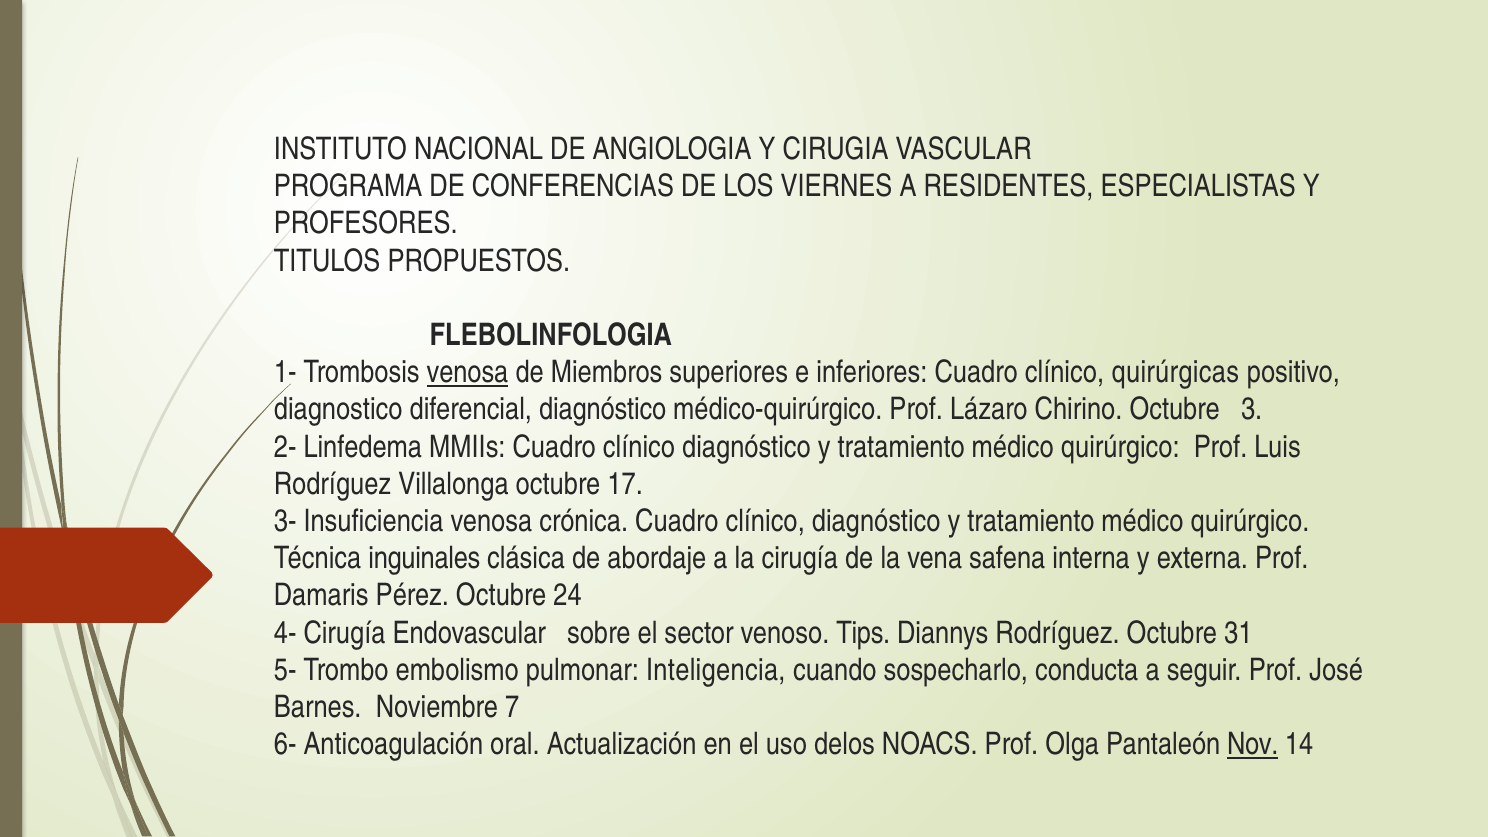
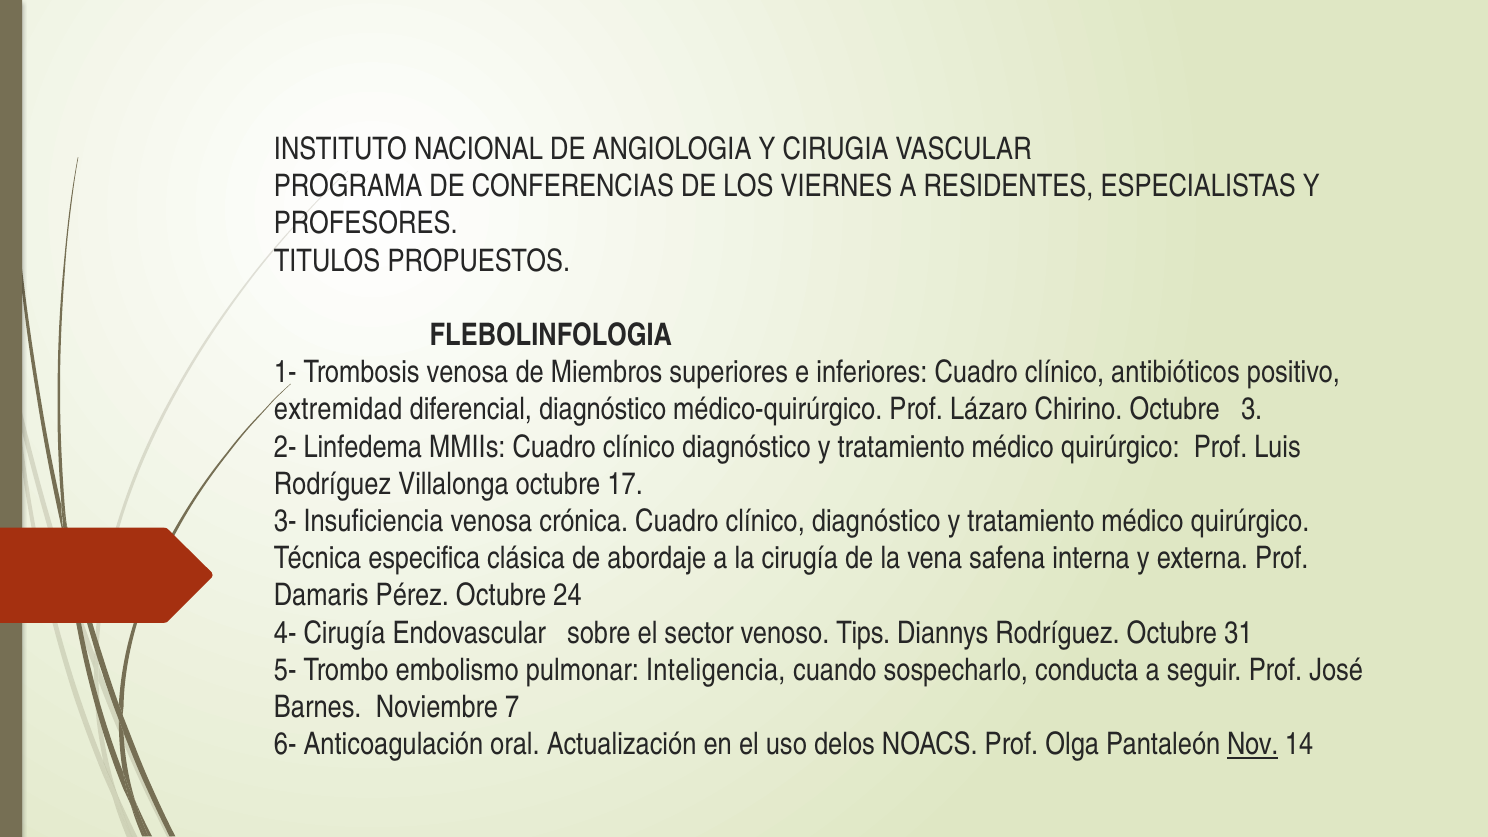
venosa underline: present -> none (468, 372)
quirúrgicas: quirúrgicas -> antibióticos (1175, 372)
diagnostico: diagnostico -> extremidad (338, 410)
inguinales: inguinales -> especifica (424, 559)
